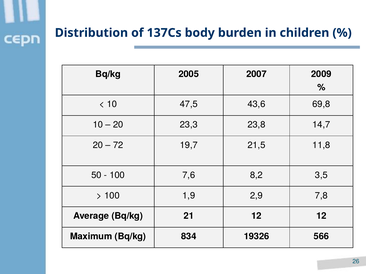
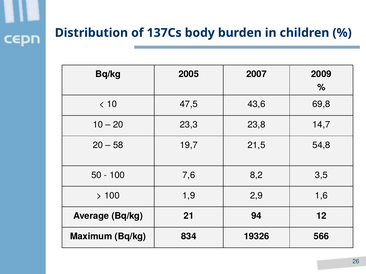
72: 72 -> 58 (118, 145)
11,8: 11,8 -> 54,8 (321, 145)
7,8: 7,8 -> 1,6 (321, 196)
21 12: 12 -> 94 (256, 216)
